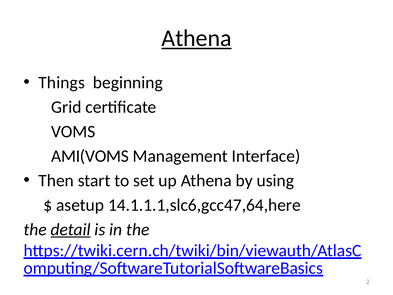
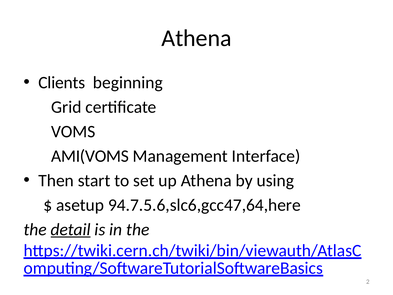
Athena underline: present -> none (197, 38)
Things: Things -> Clients (62, 82)
14.1.1.1,slc6,gcc47,64,here: 14.1.1.1,slc6,gcc47,64,here -> 94.7.5.6,slc6,gcc47,64,here (204, 205)
